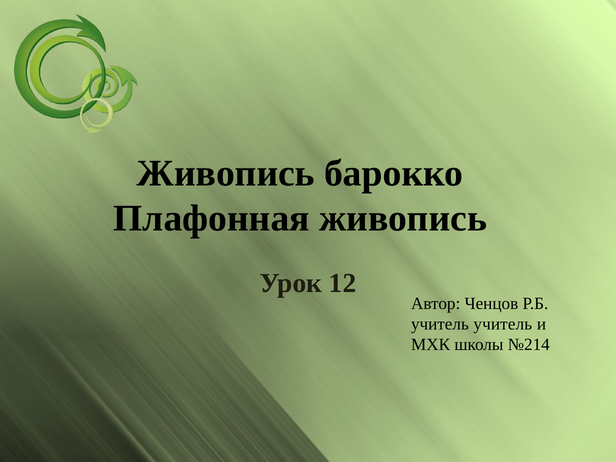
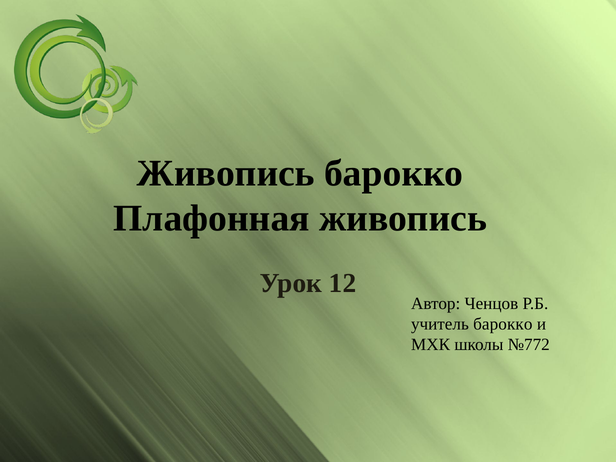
учитель учитель: учитель -> барокко (503, 324)
№214: №214 -> №772 (529, 345)
